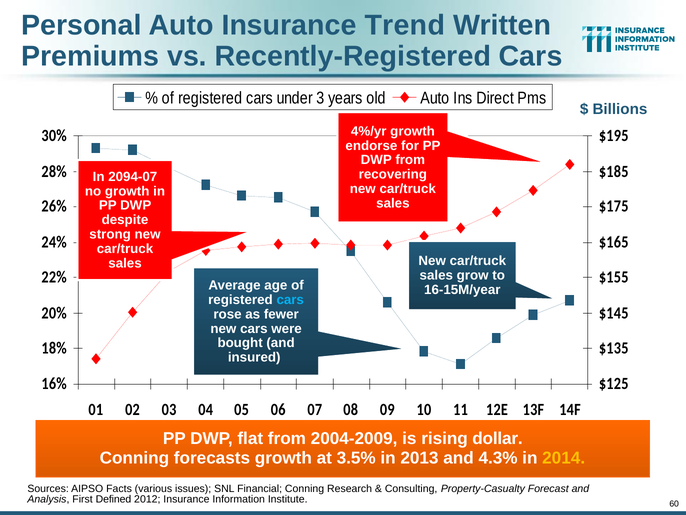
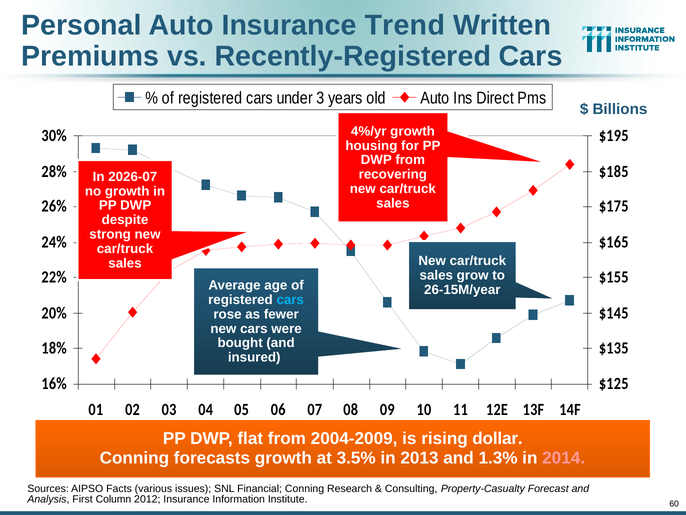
endorse: endorse -> housing (371, 145)
2094-07: 2094-07 -> 2026-07 (133, 177)
16-15M/year: 16-15M/year -> 26-15M/year (462, 290)
4.3%: 4.3% -> 1.3% (498, 458)
2014 colour: yellow -> pink (564, 458)
Defined: Defined -> Column (113, 499)
